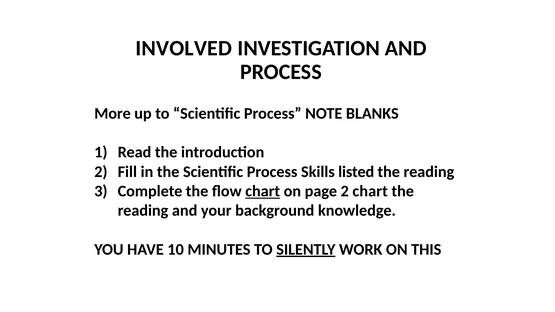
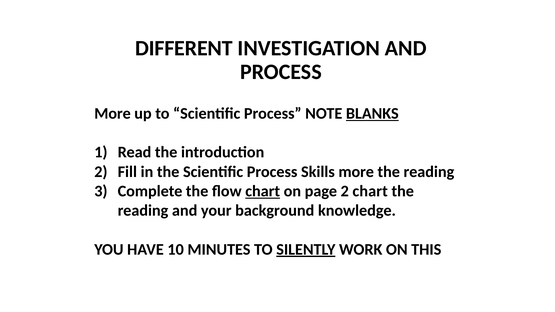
INVOLVED: INVOLVED -> DIFFERENT (184, 48)
BLANKS underline: none -> present (372, 113)
Skills listed: listed -> more (356, 172)
